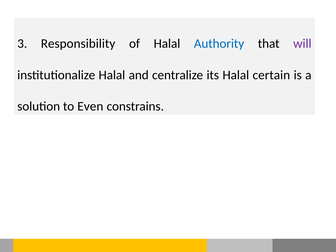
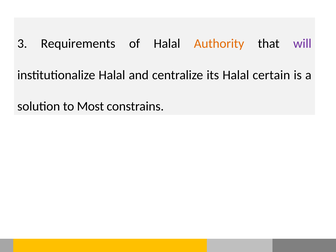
Responsibility: Responsibility -> Requirements (78, 44)
Authority colour: blue -> orange (219, 44)
Even: Even -> Most (90, 106)
